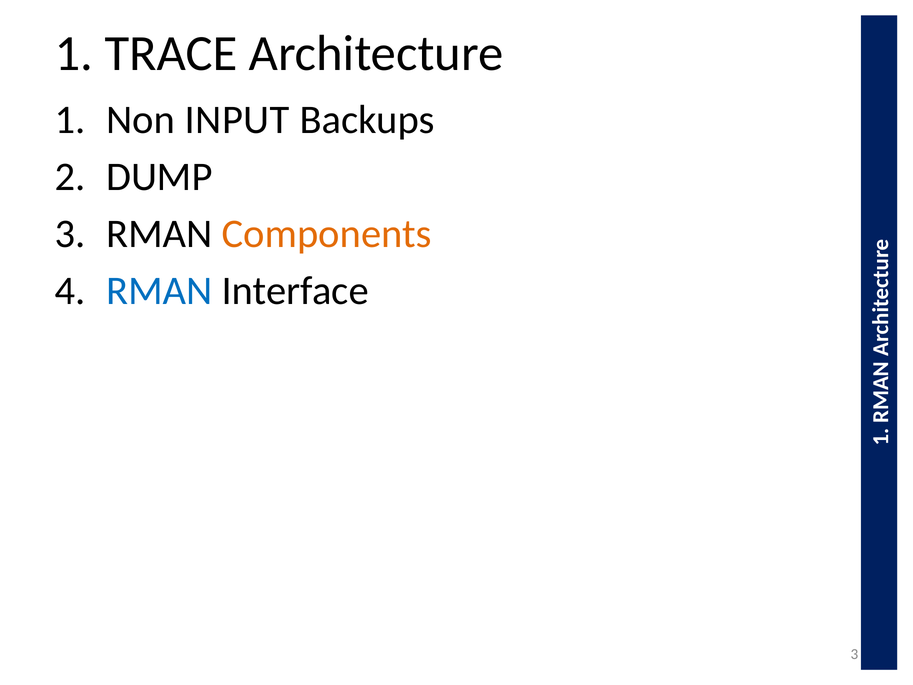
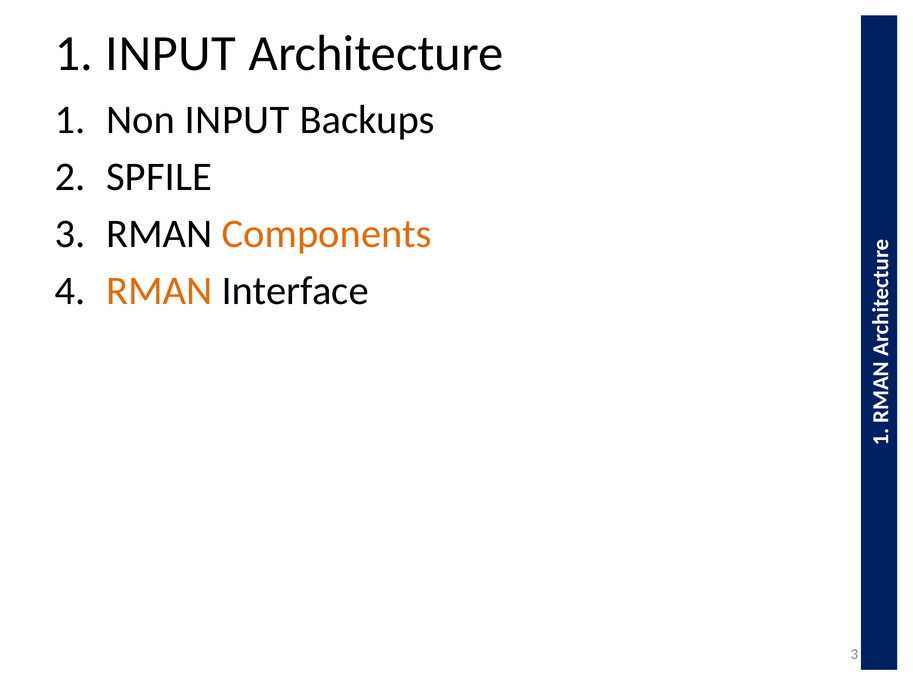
1 TRACE: TRACE -> INPUT (171, 54)
DUMP: DUMP -> SPFILE (159, 177)
RMAN colour: blue -> orange (159, 291)
